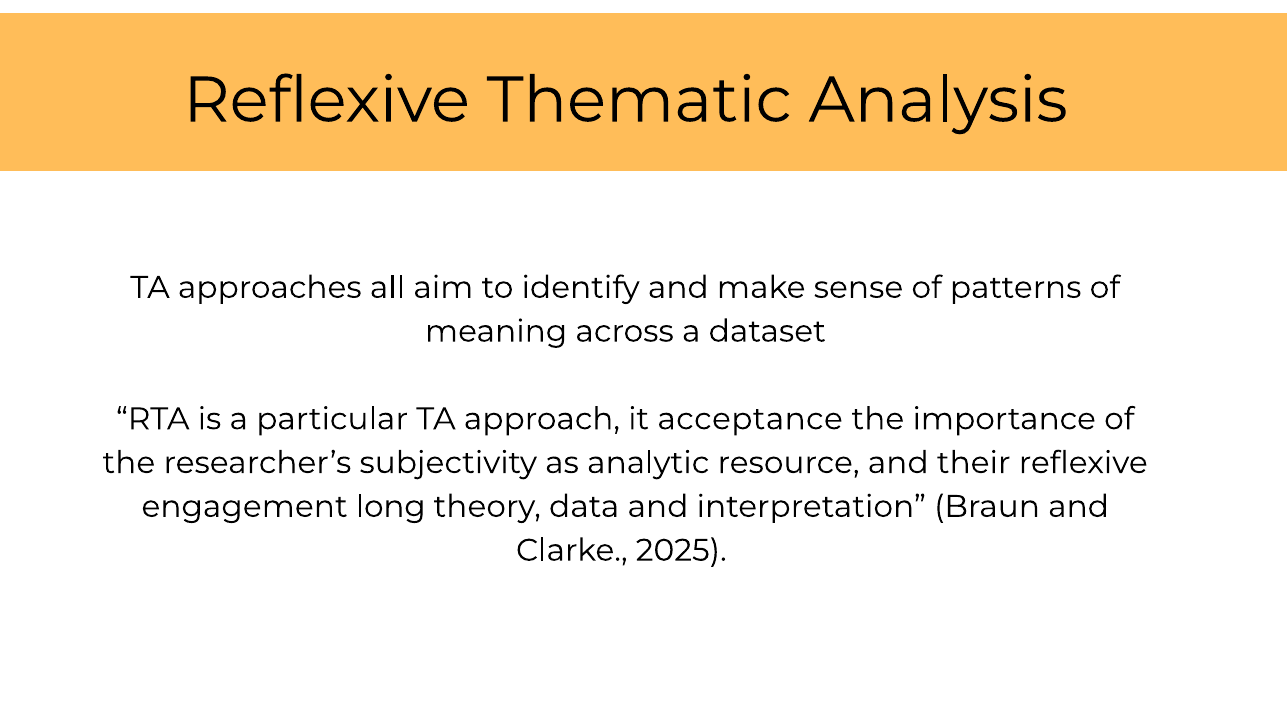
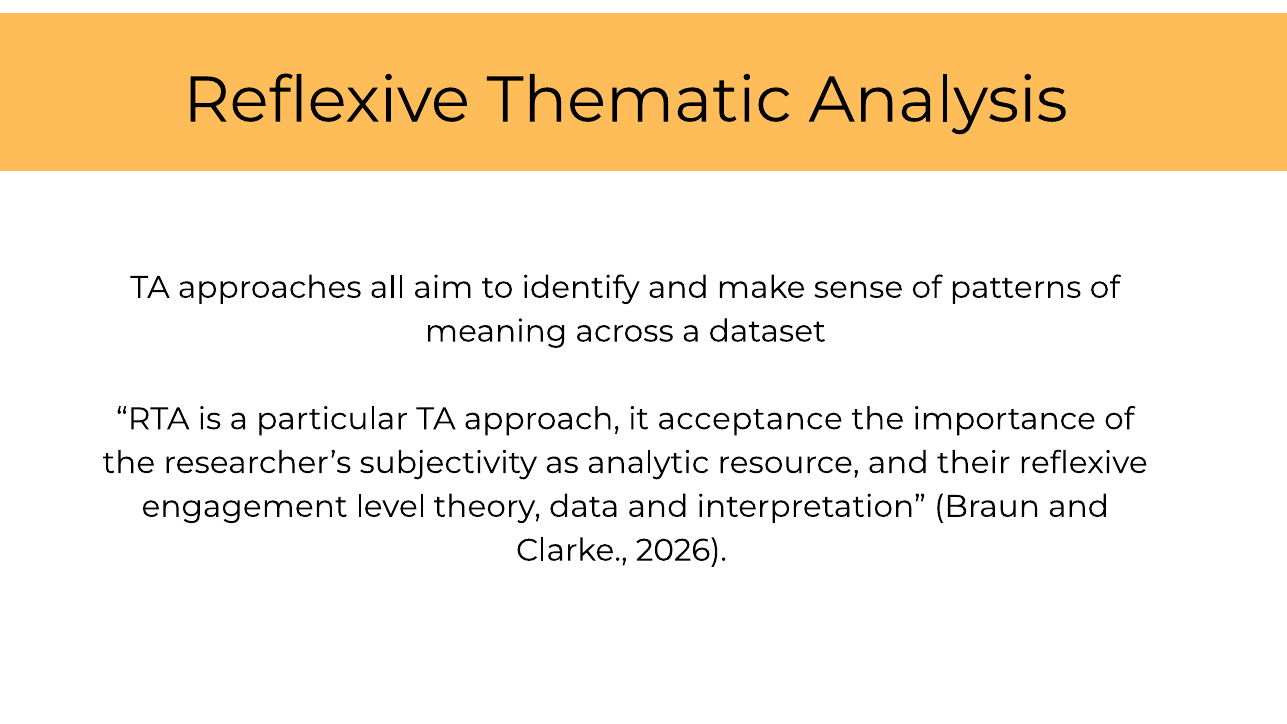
long: long -> level (391, 507)
2025: 2025 -> 2026 (681, 550)
